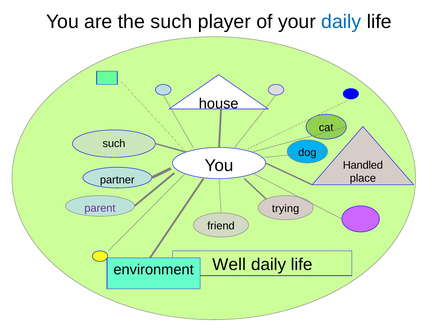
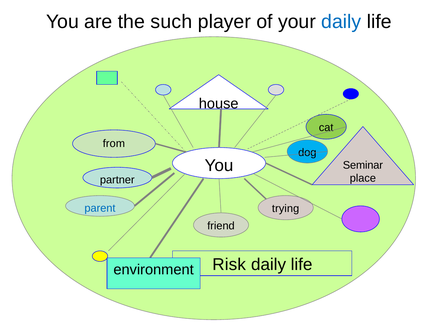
such: such -> from (114, 143)
Handled: Handled -> Seminar (363, 165)
parent colour: purple -> blue (100, 208)
Well: Well -> Risk (229, 264)
